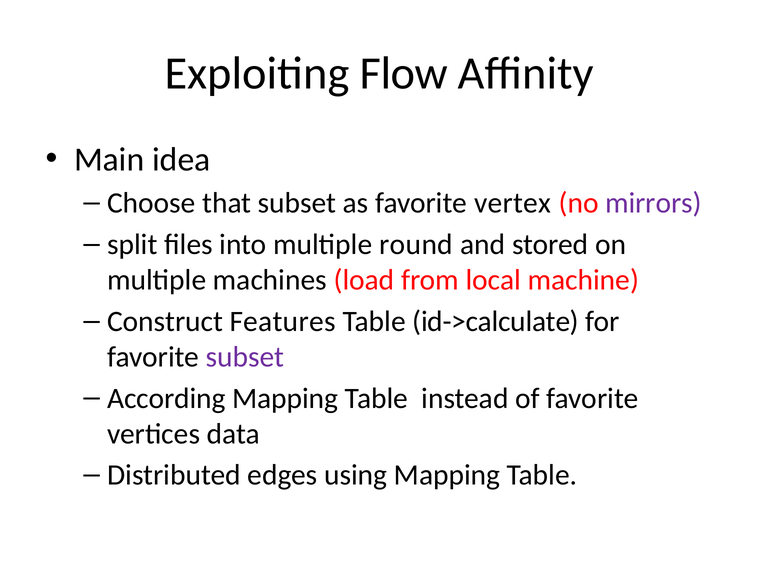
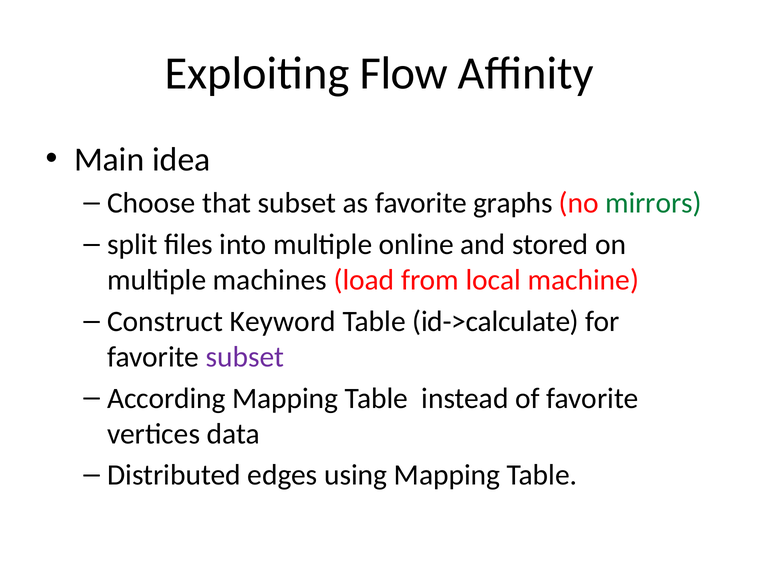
vertex: vertex -> graphs (513, 203)
mirrors colour: purple -> green (653, 203)
round: round -> online (416, 244)
Features: Features -> Keyword (283, 321)
